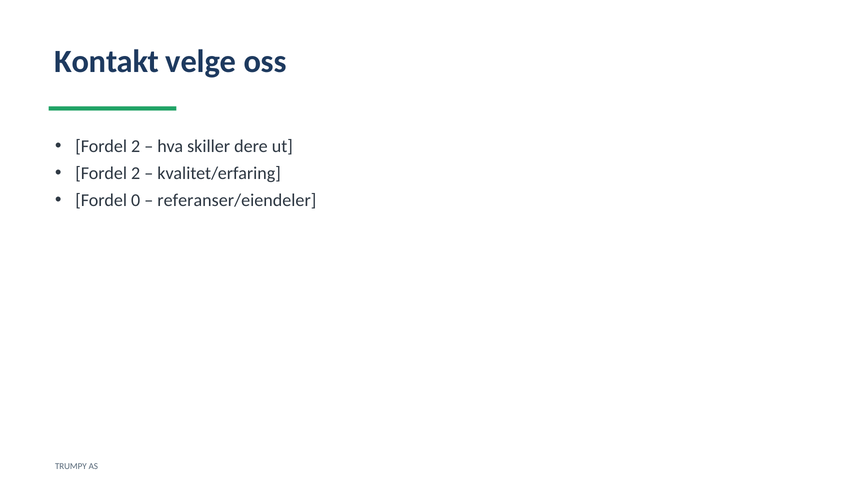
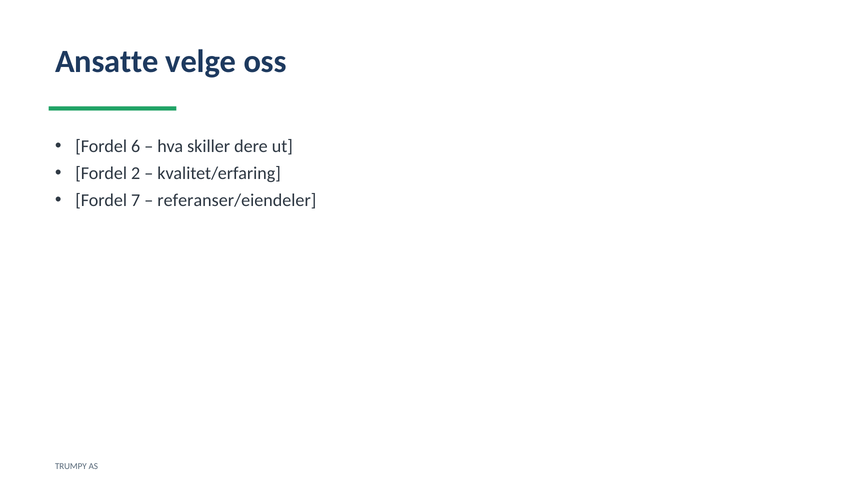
Kontakt: Kontakt -> Ansatte (107, 62)
2: 2 -> 6 (136, 147)
0: 0 -> 7 (136, 201)
